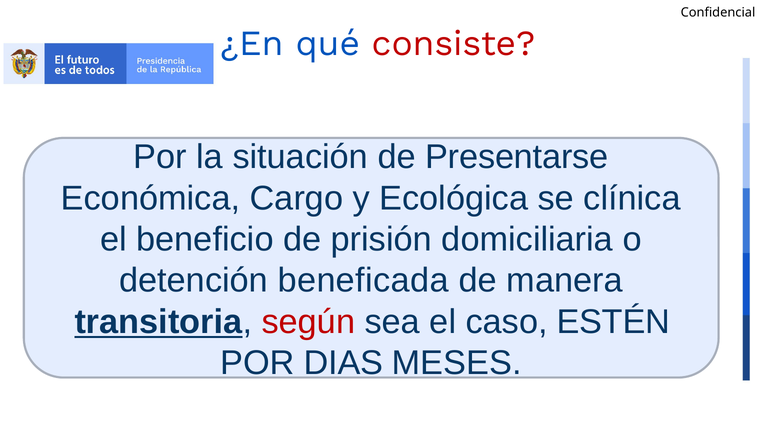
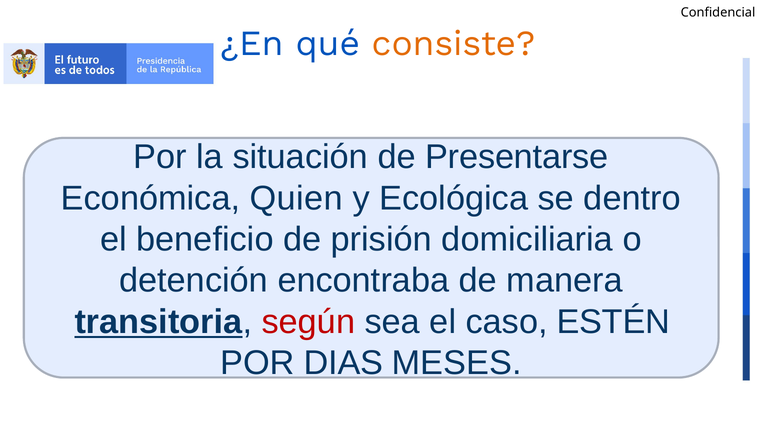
consiste colour: red -> orange (454, 44)
Cargo: Cargo -> Quien (296, 198)
clínica: clínica -> dentro (632, 198)
beneficada: beneficada -> encontraba (363, 281)
